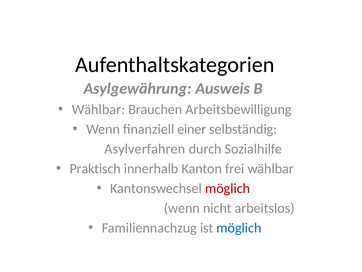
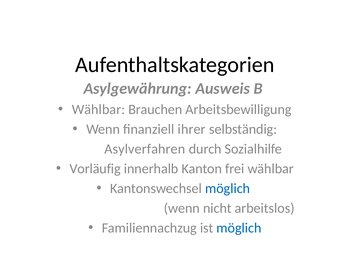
einer: einer -> ihrer (192, 129)
Praktisch: Praktisch -> Vorläufig (95, 168)
möglich colour: red -> blue (228, 188)
